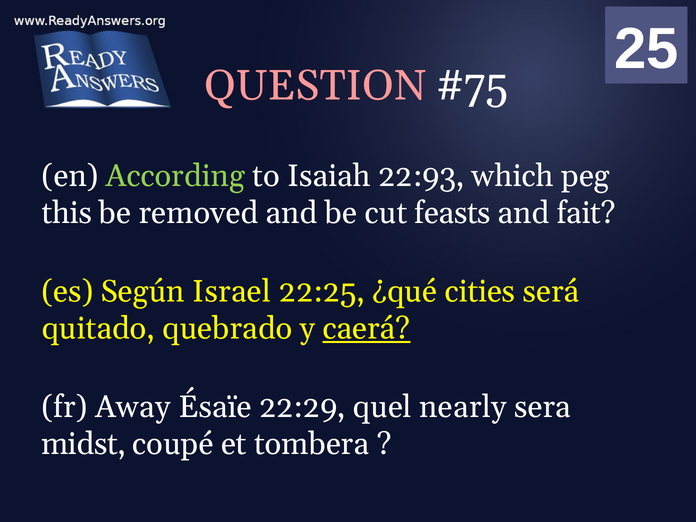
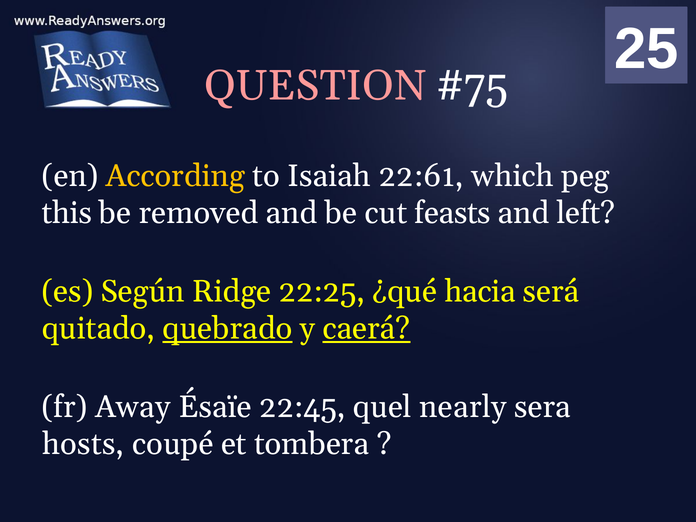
According colour: light green -> yellow (175, 176)
22:93: 22:93 -> 22:61 (421, 176)
fait: fait -> left (586, 213)
Israel: Israel -> Ridge (232, 291)
cities: cities -> hacia (480, 291)
quebrado underline: none -> present (227, 329)
22:29: 22:29 -> 22:45 (302, 407)
midst: midst -> hosts (83, 444)
